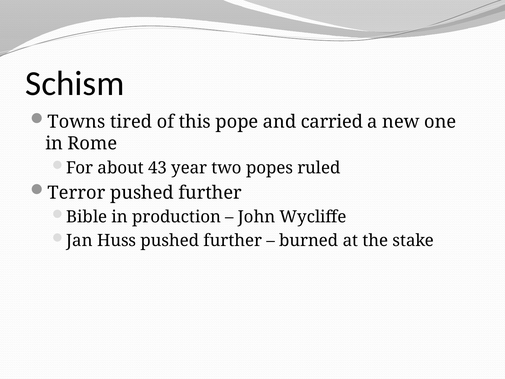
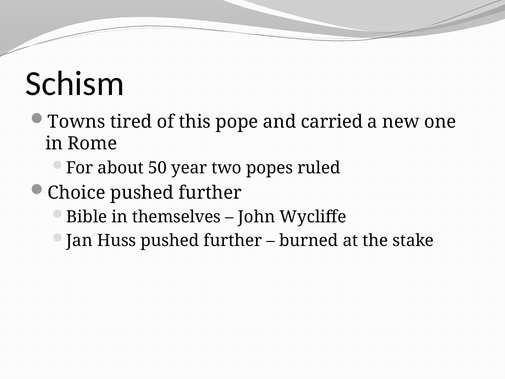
43: 43 -> 50 (157, 168)
Terror: Terror -> Choice (77, 193)
production: production -> themselves (177, 217)
